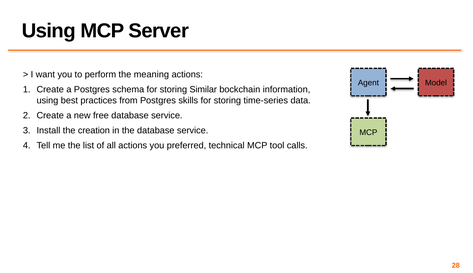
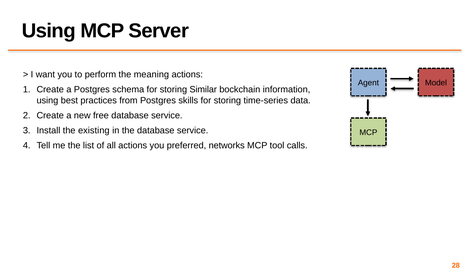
creation: creation -> existing (94, 130)
technical: technical -> networks (227, 145)
